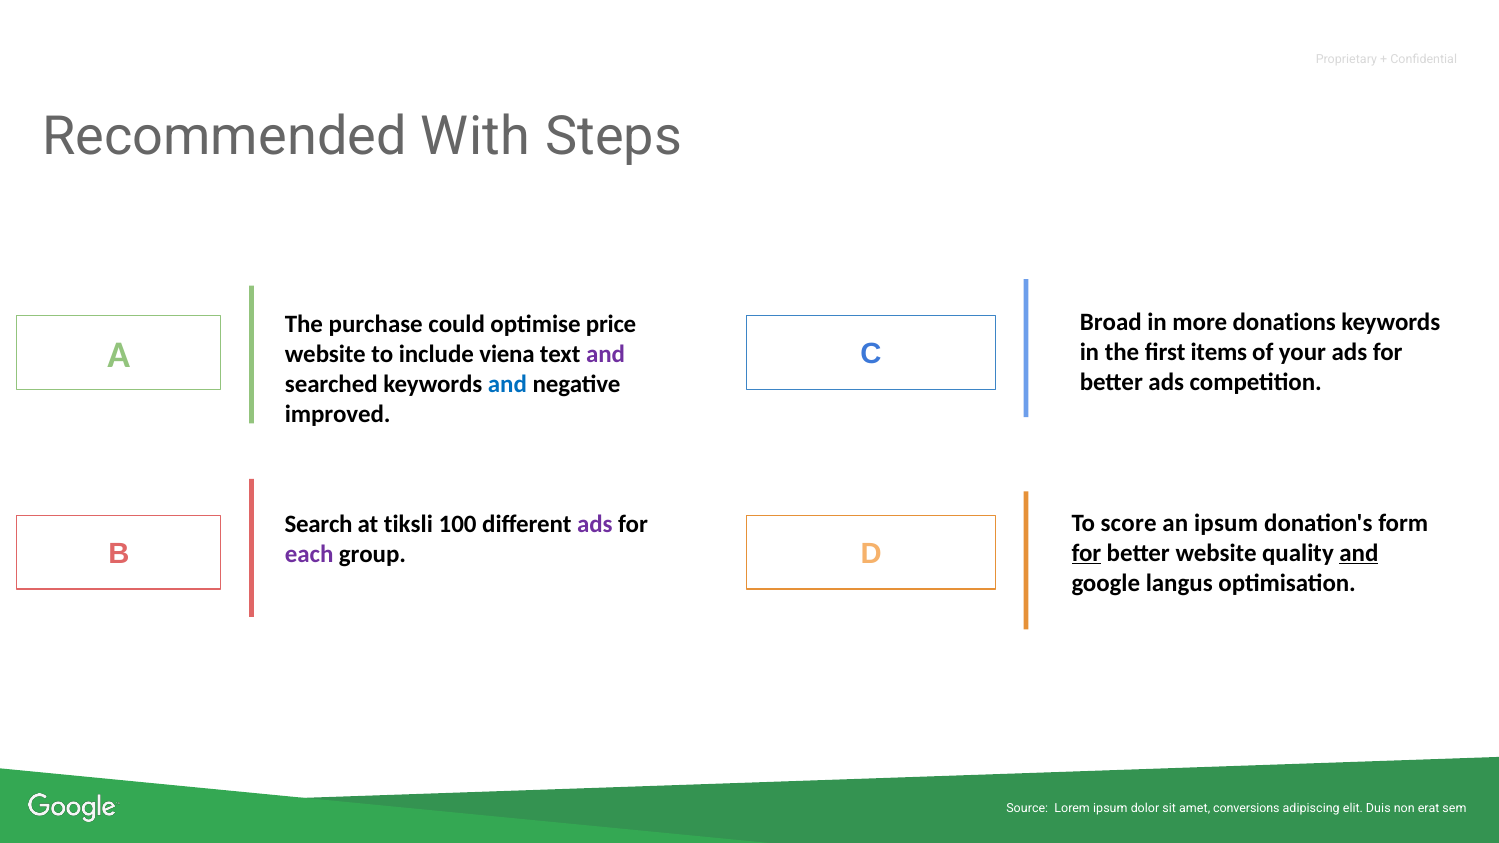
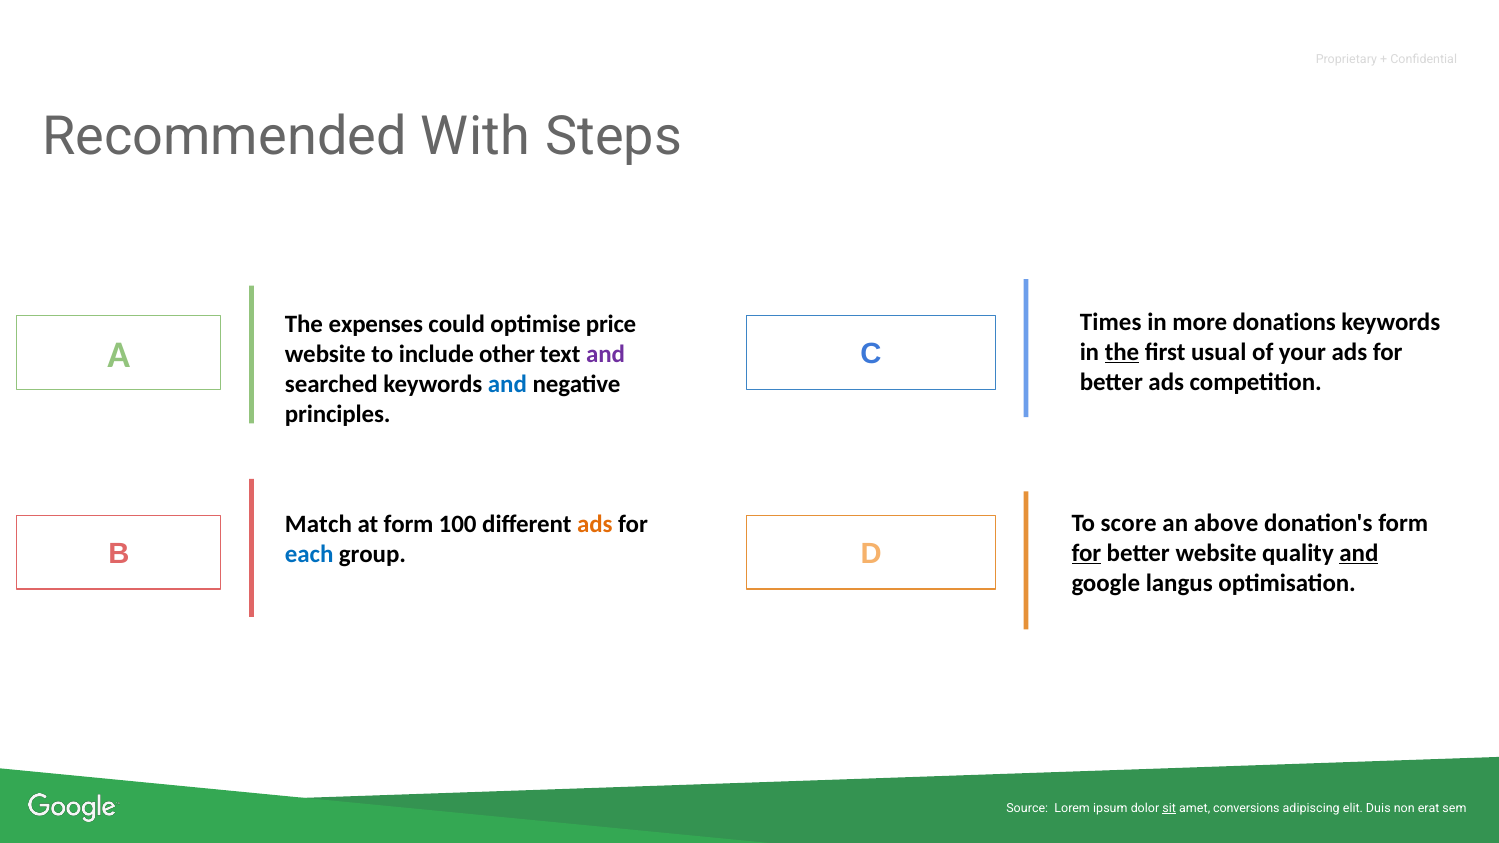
Broad: Broad -> Times (1111, 322)
purchase: purchase -> expenses (376, 324)
the underline: none -> present (1122, 352)
items: items -> usual (1219, 352)
viena: viena -> other (507, 354)
improved: improved -> principles (338, 414)
an ipsum: ipsum -> above (1226, 523)
Search: Search -> Match (318, 524)
at tiksli: tiksli -> form (409, 524)
ads colour: purple -> orange (595, 524)
each colour: purple -> blue (309, 554)
sit underline: none -> present (1169, 809)
